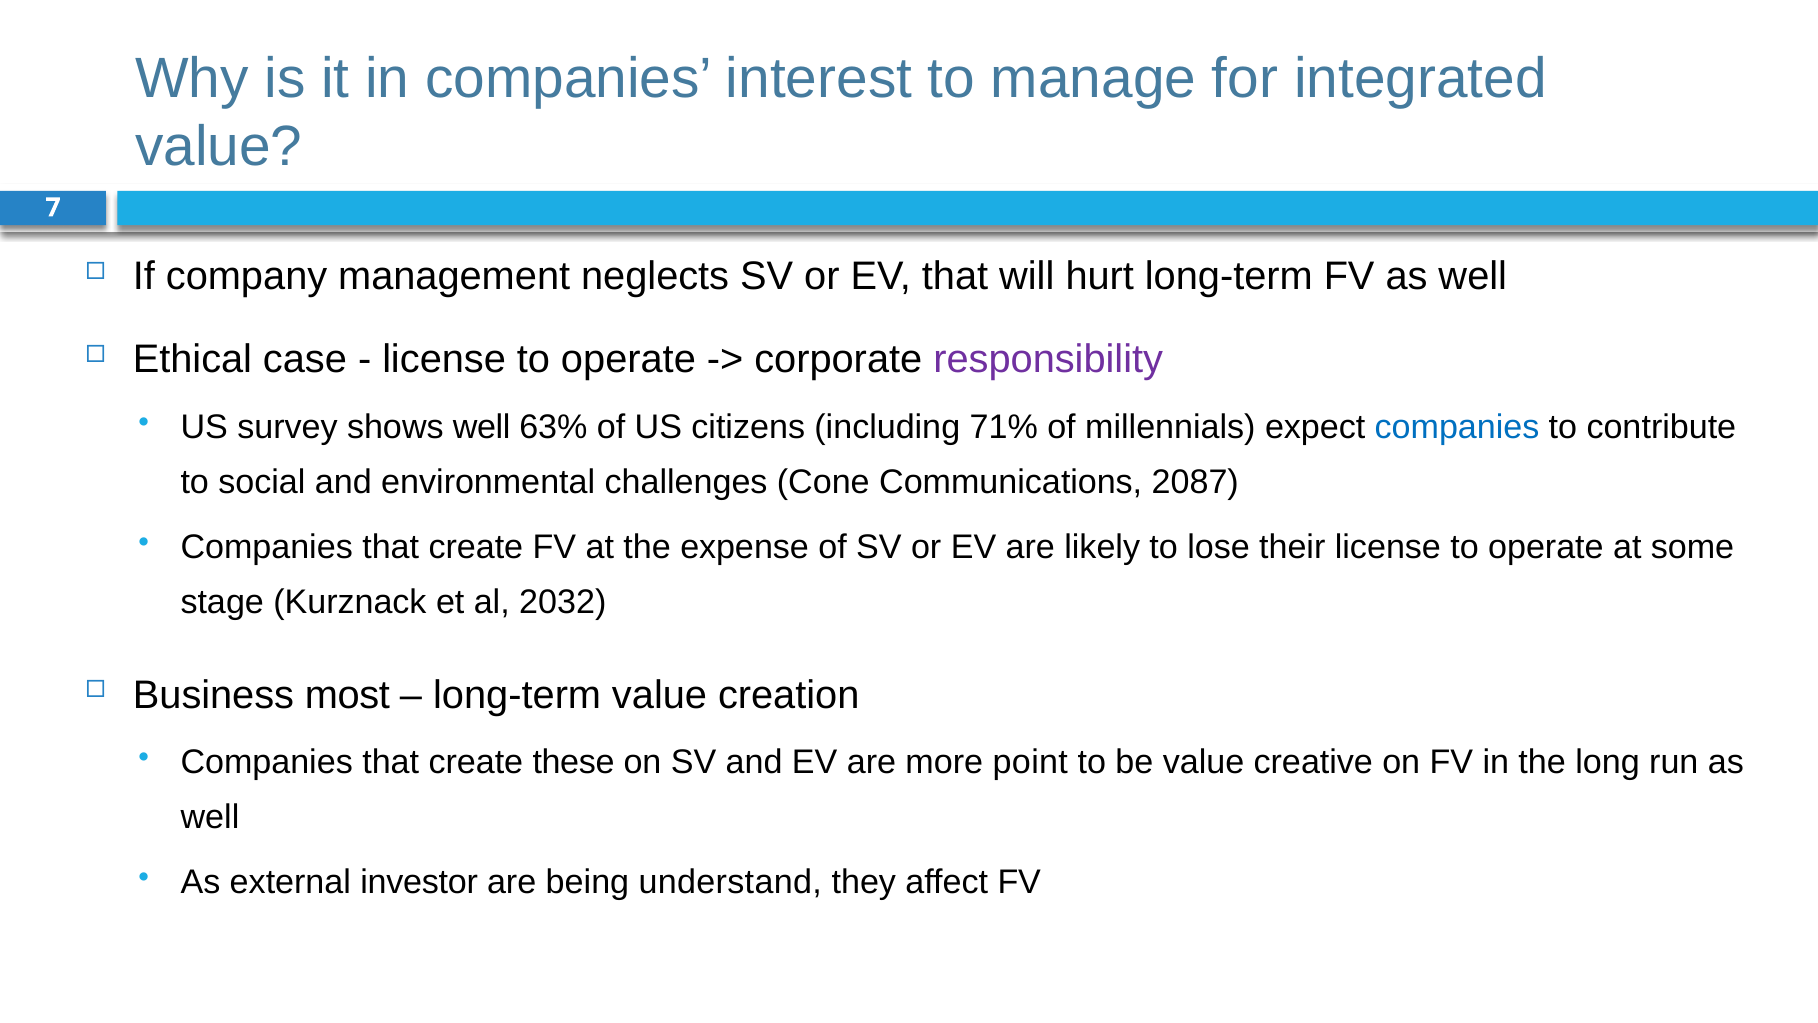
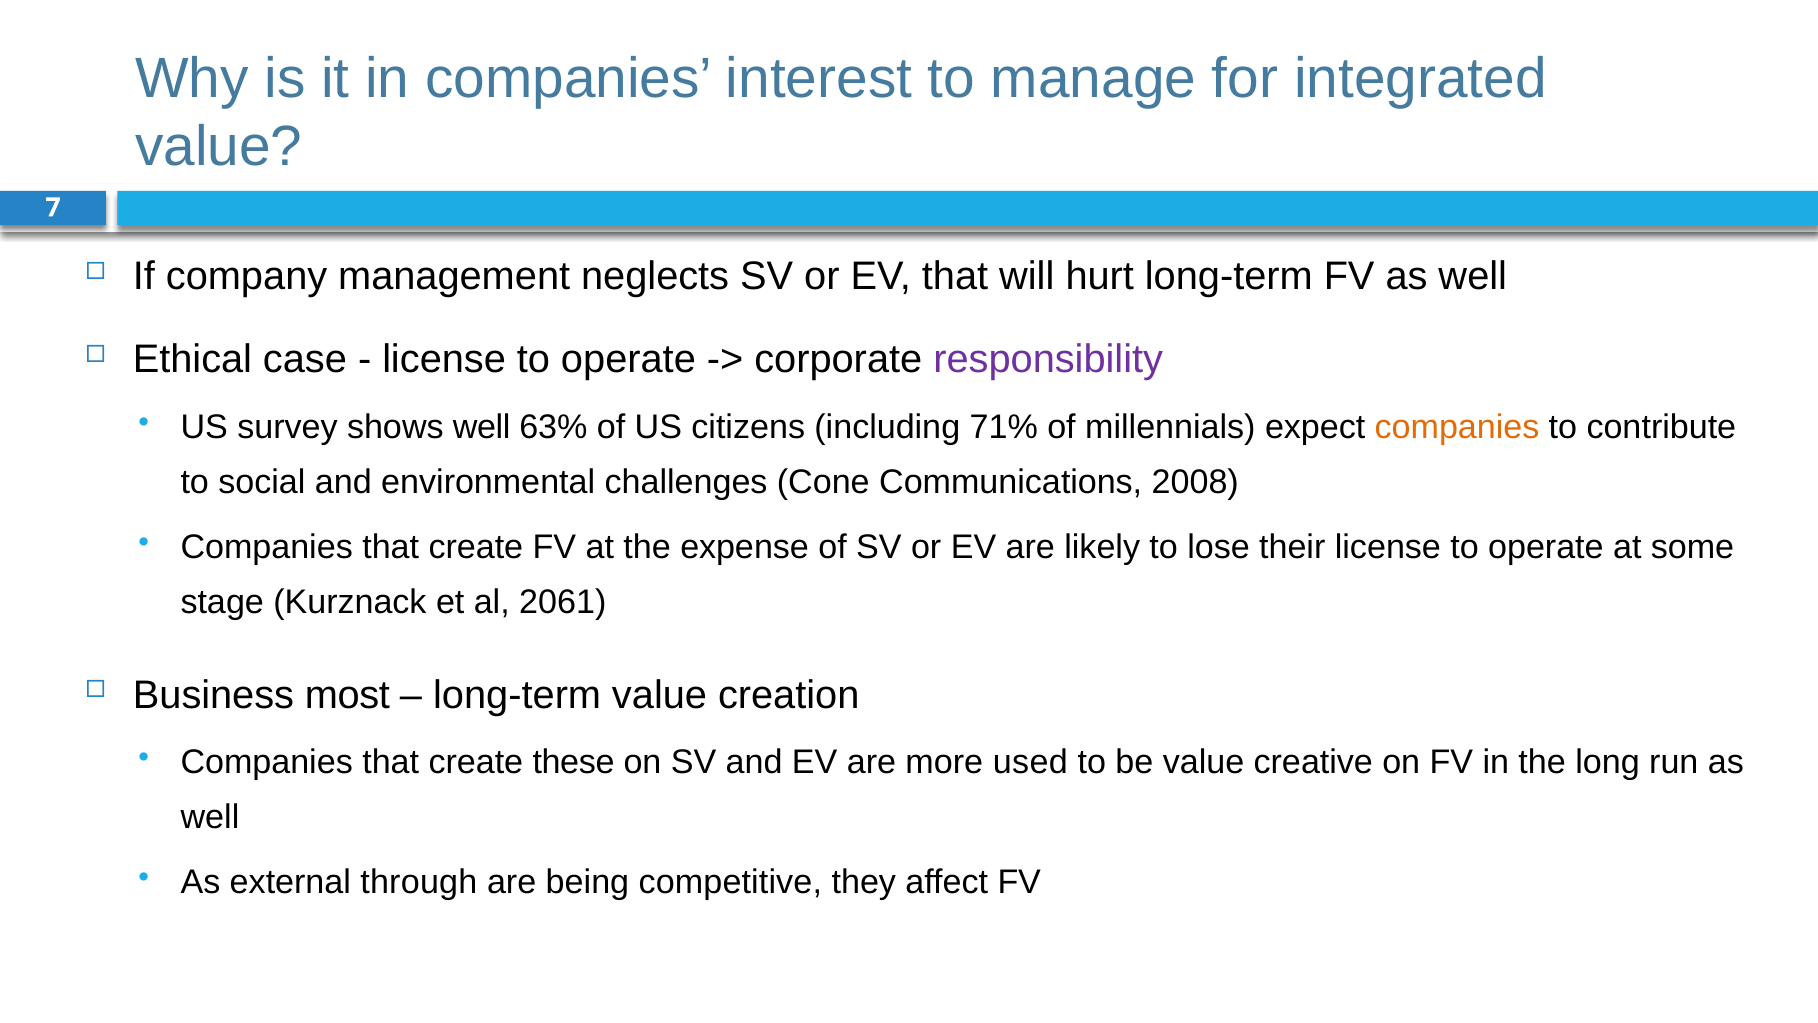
companies colour: blue -> orange (1457, 427)
2087: 2087 -> 2008 (1195, 482)
2032: 2032 -> 2061 (563, 602)
point: point -> used (1030, 762)
investor: investor -> through (419, 882)
understand: understand -> competitive (730, 882)
